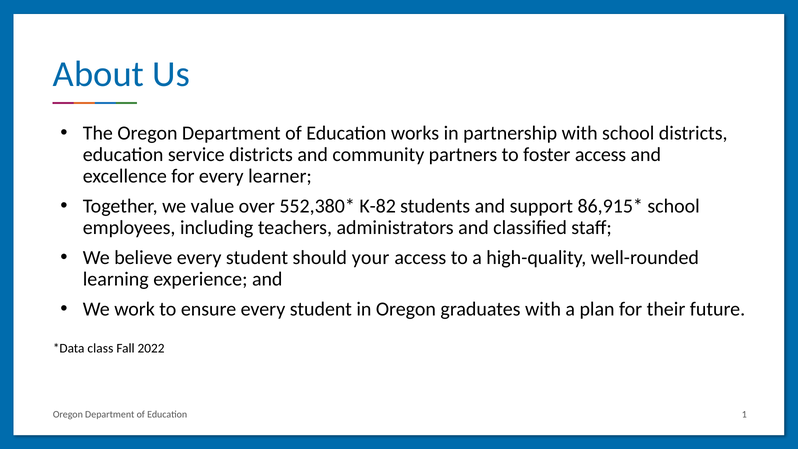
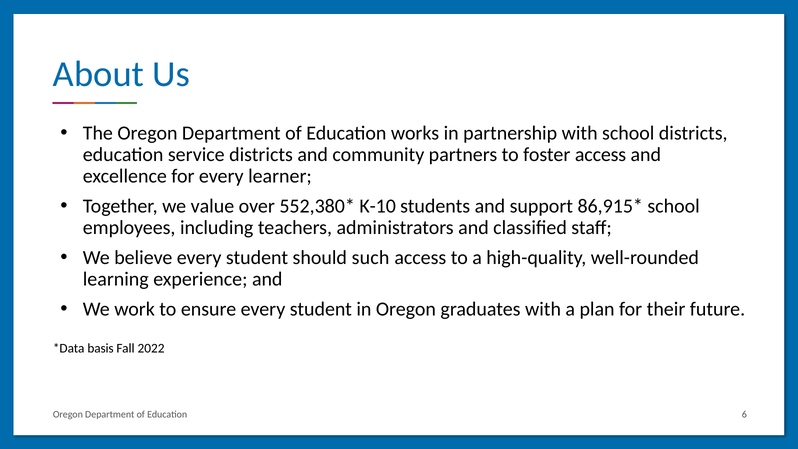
K-82: K-82 -> K-10 (378, 206)
your: your -> such (371, 257)
class: class -> basis (101, 348)
1: 1 -> 6 (744, 414)
